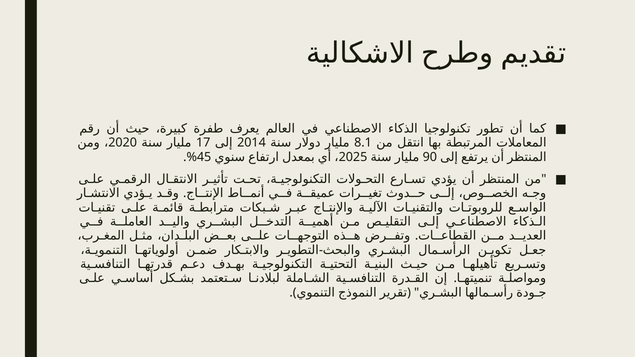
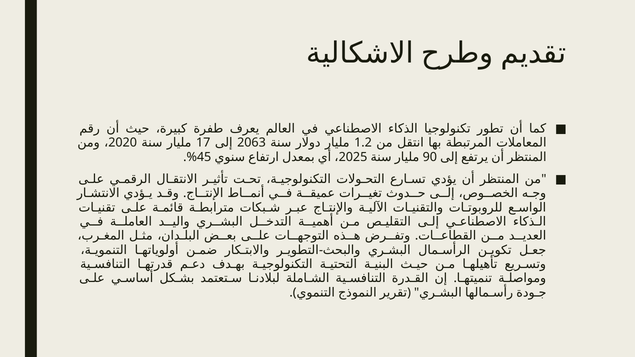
2014: 2014 -> 2063 (251, 143)
8.1: 8.1 -> 1.2 (363, 143)
